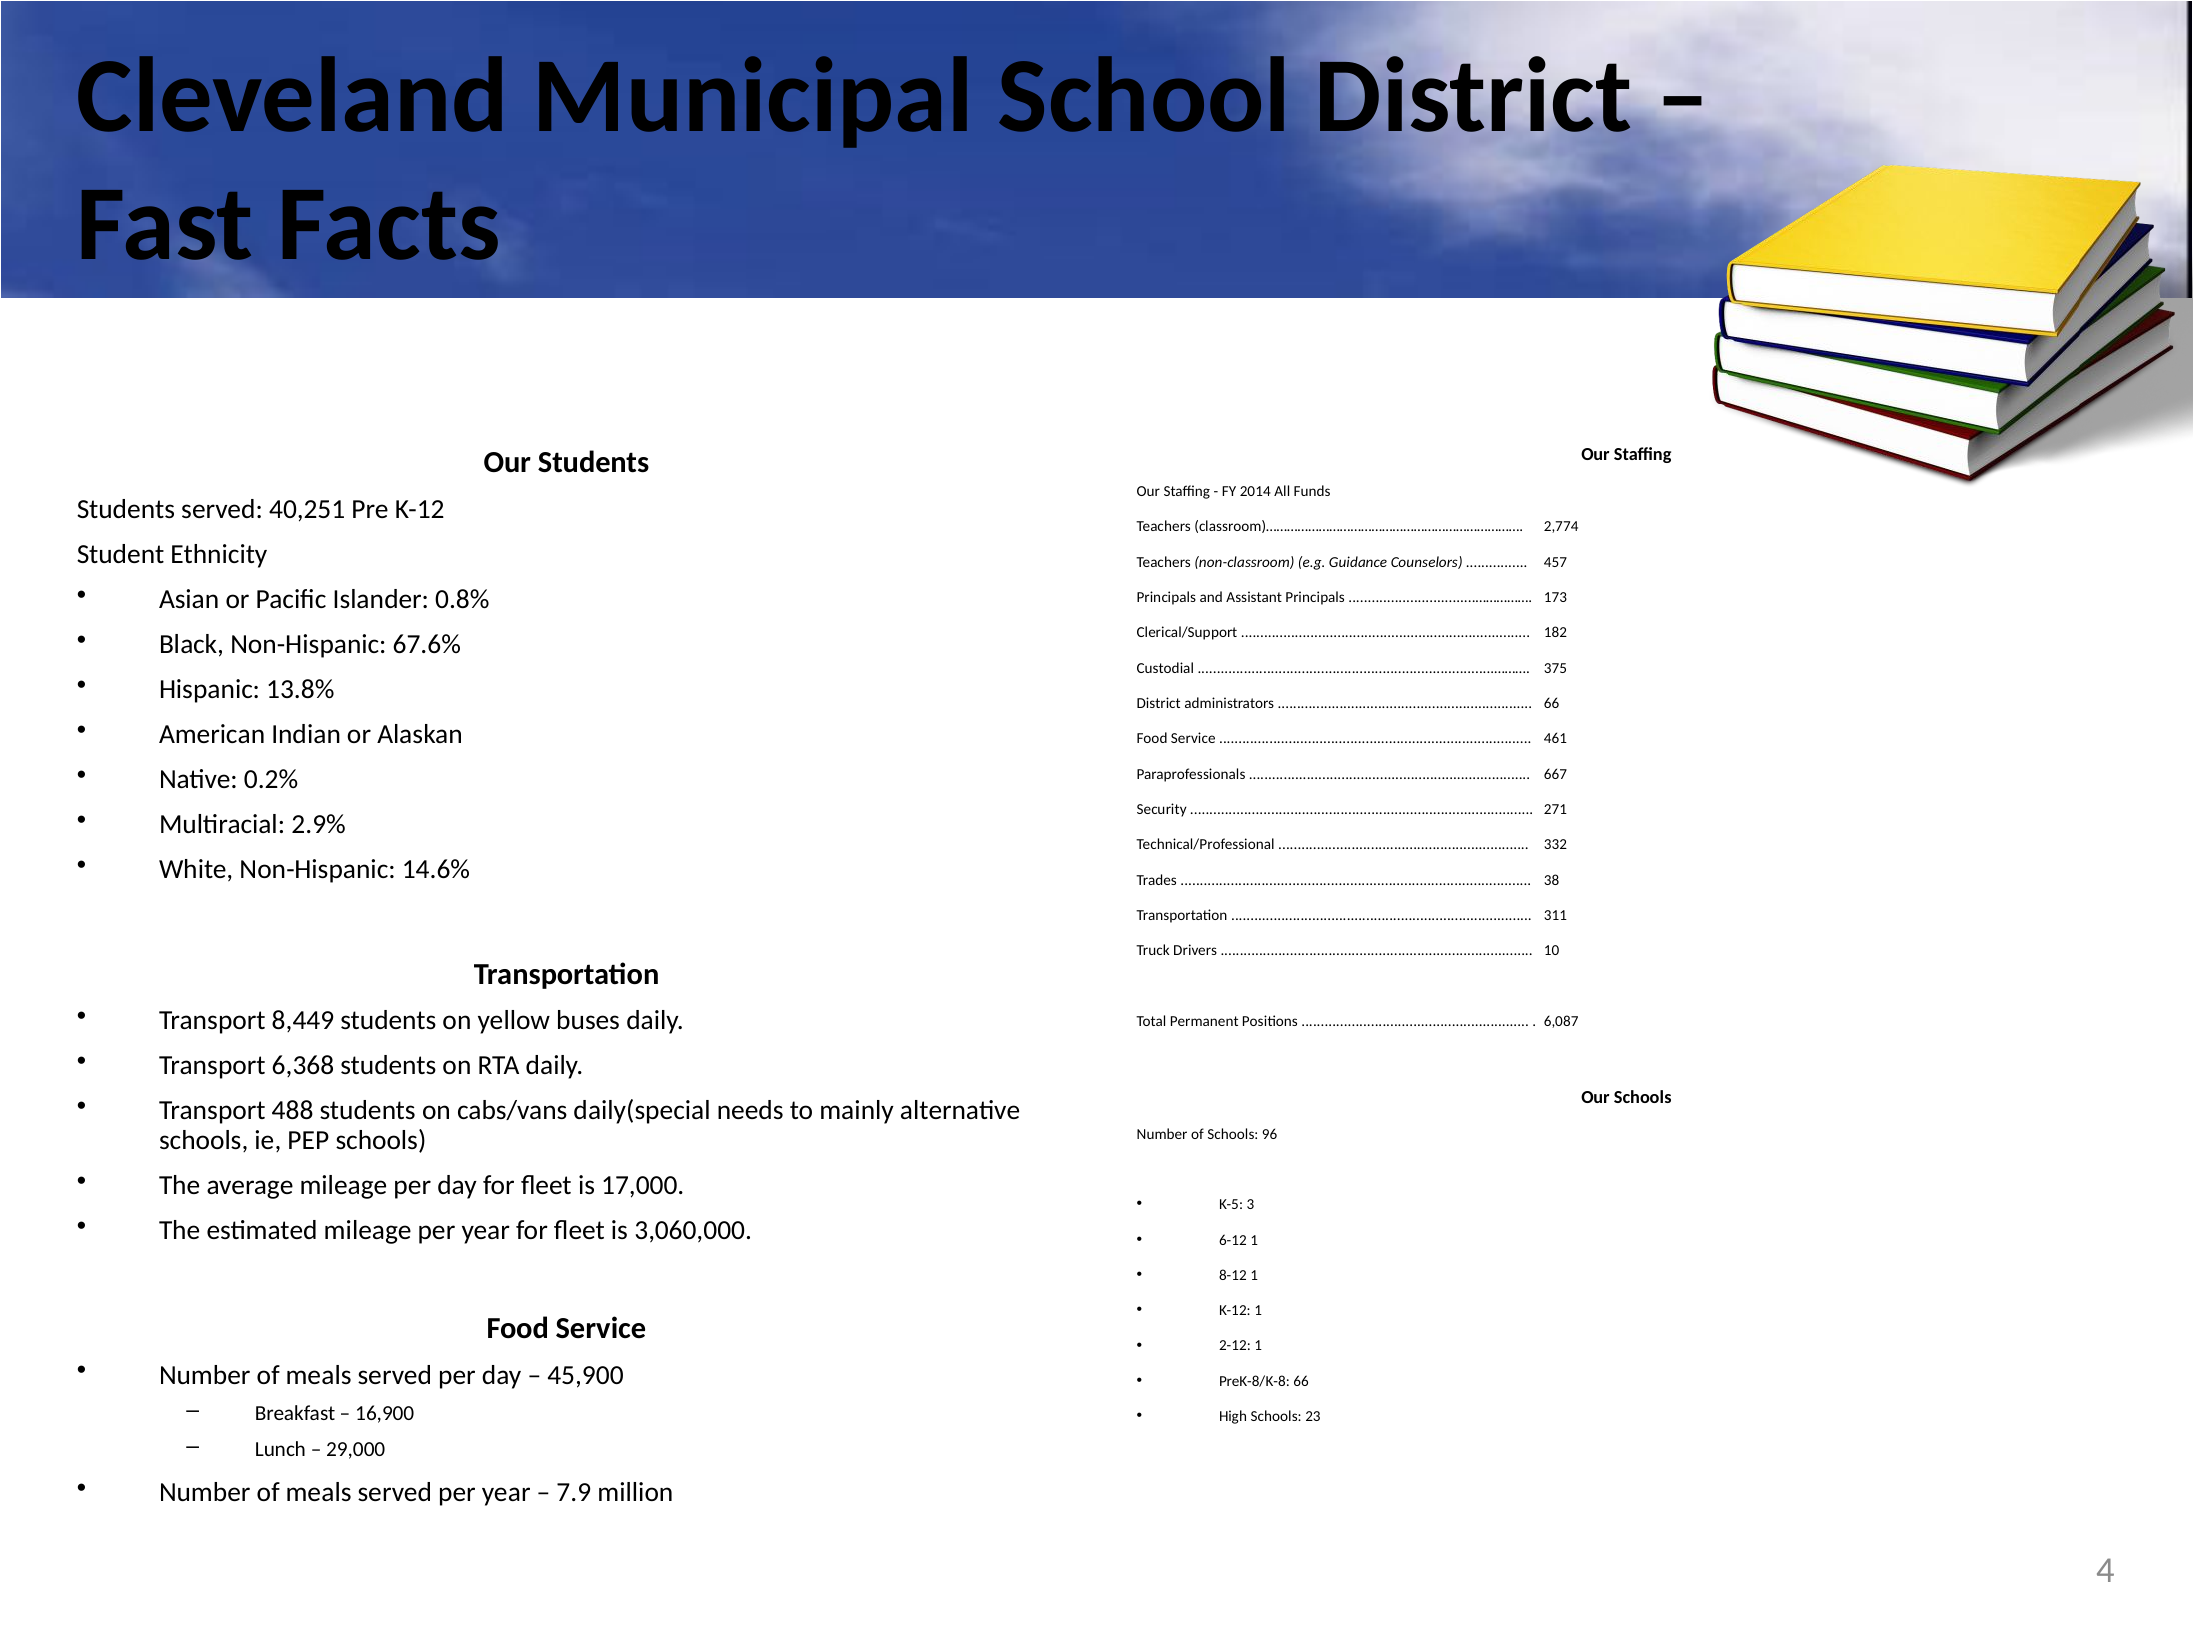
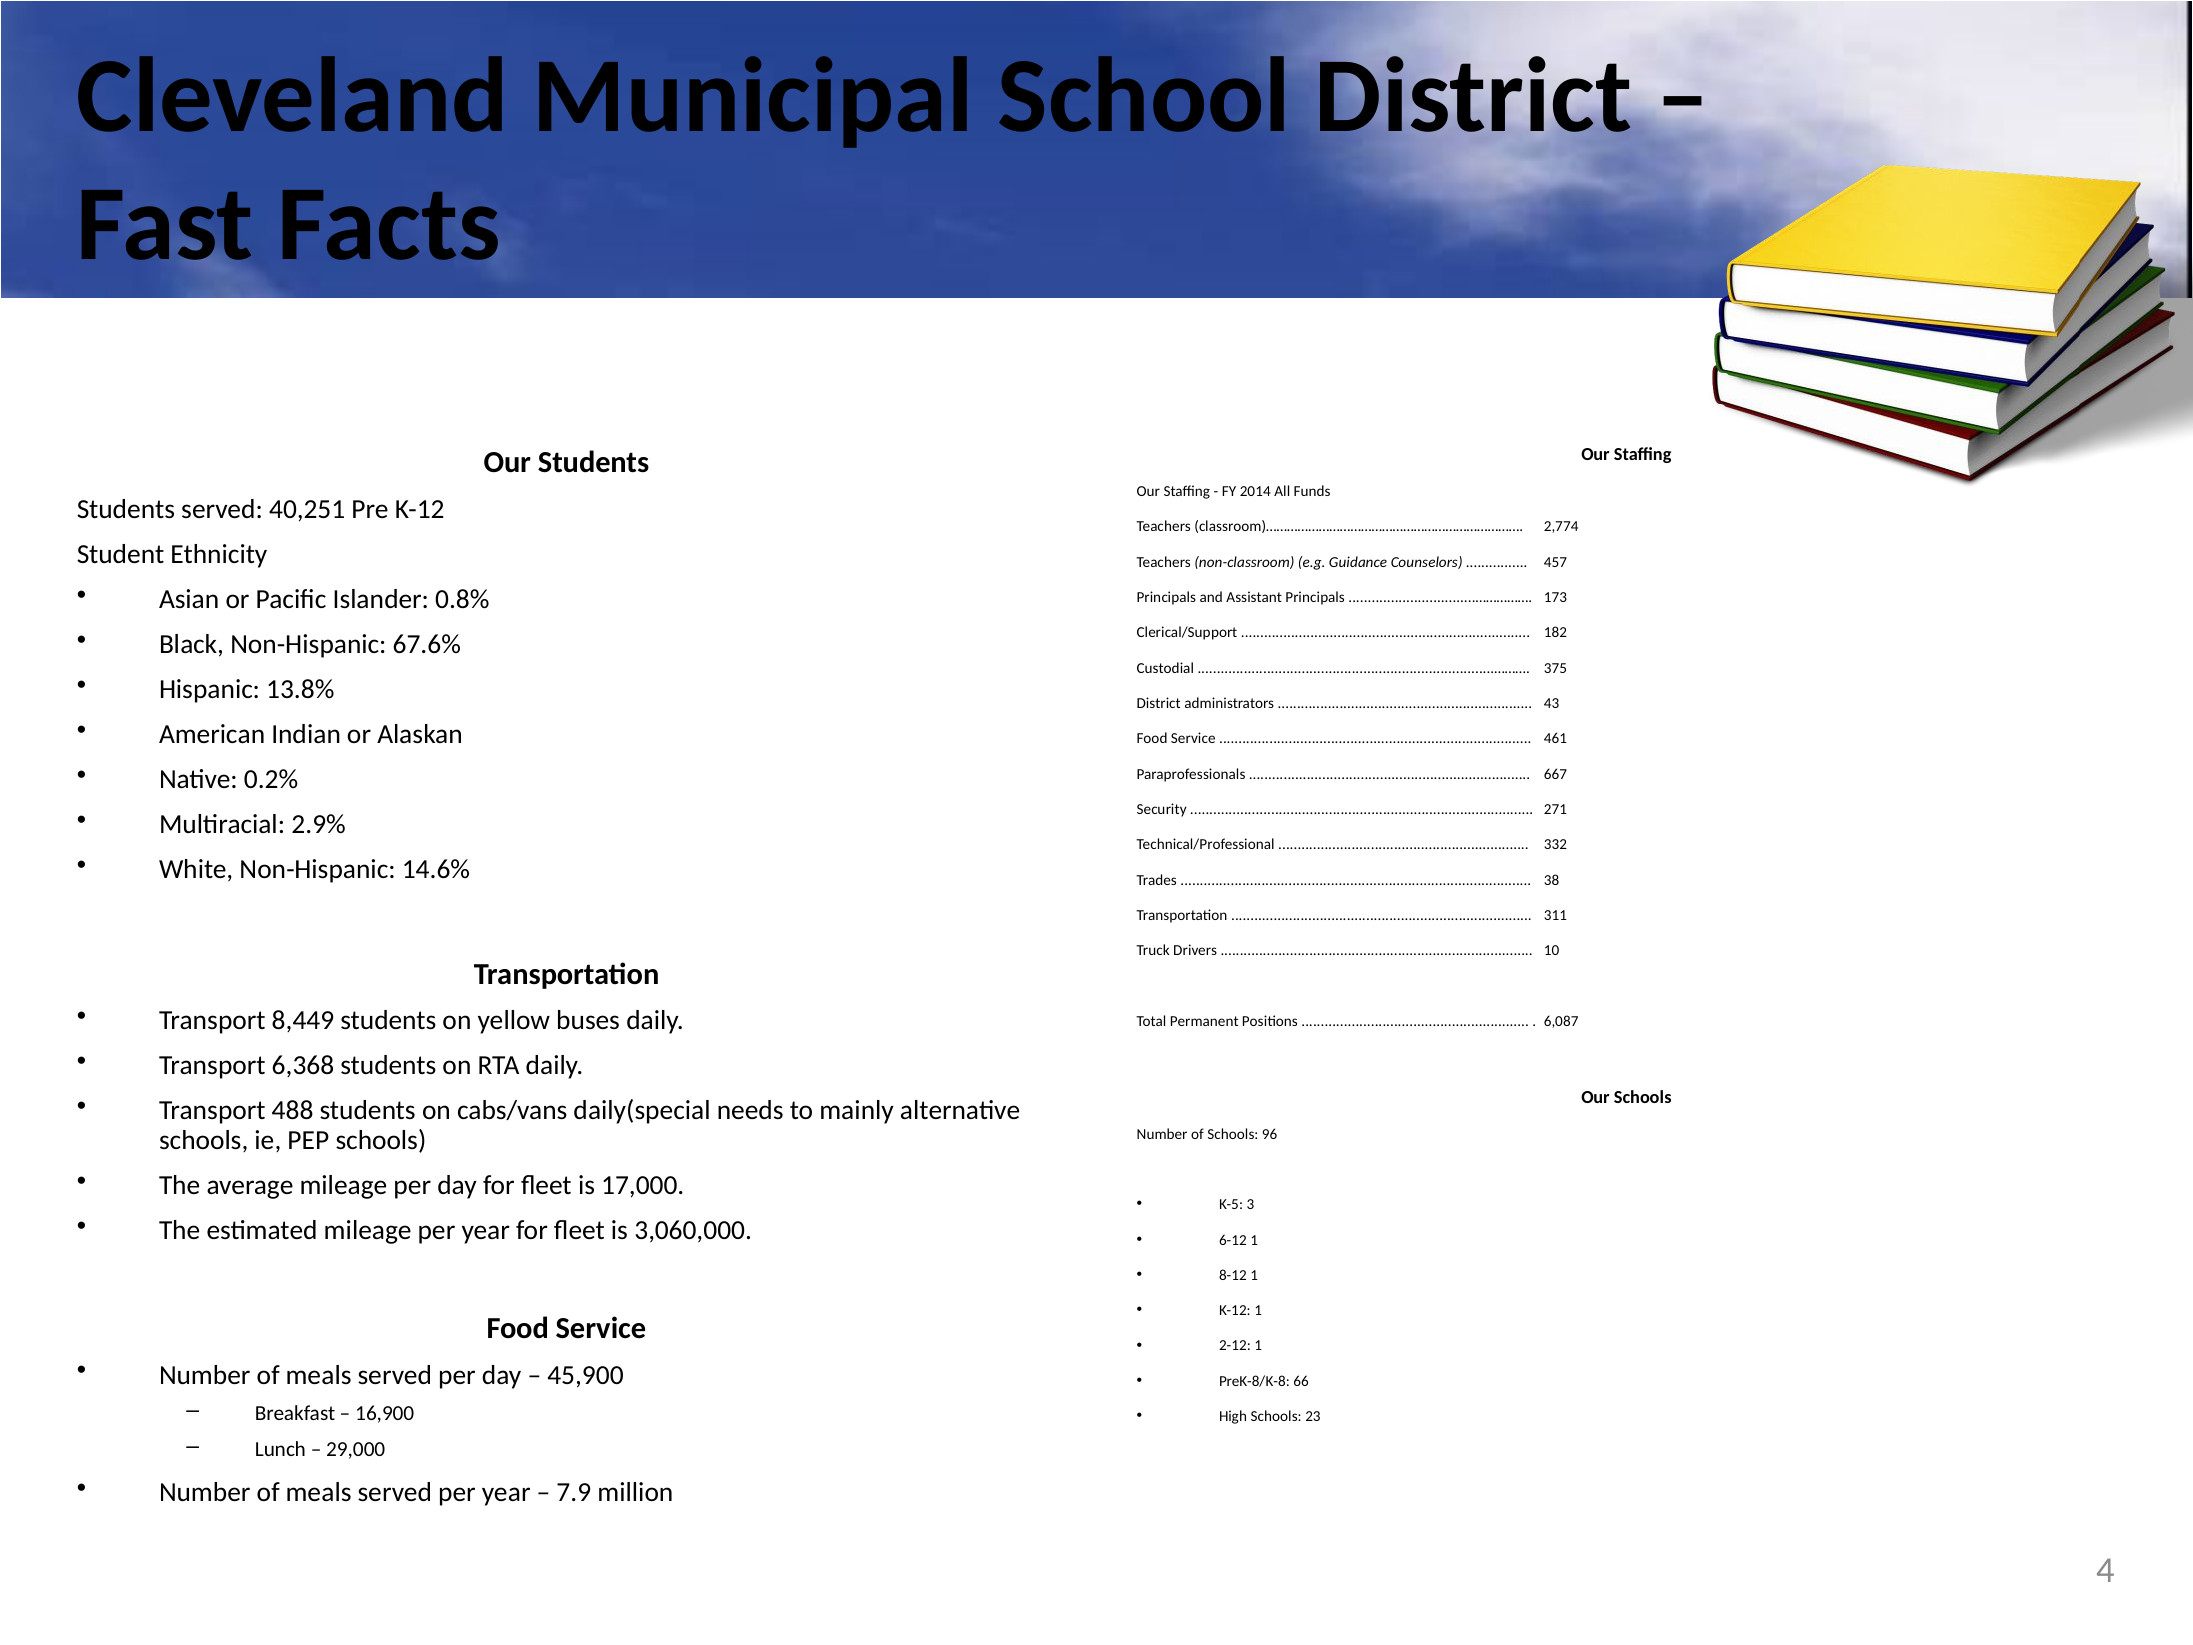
66: 66 -> 43 (1552, 703)
